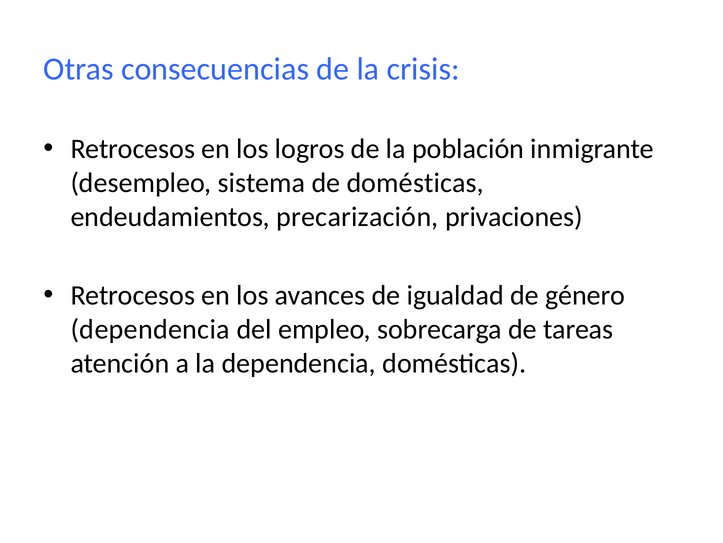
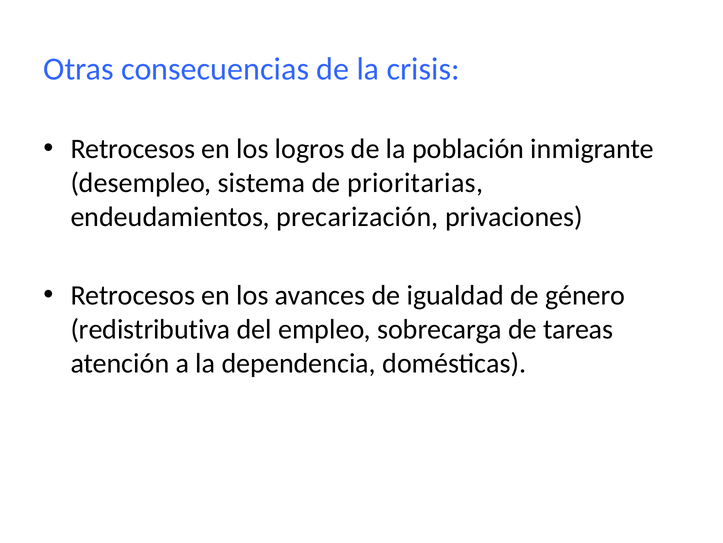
de domésticas: domésticas -> prioritarias (415, 183)
dependencia: dependencia -> redistributiva (150, 329)
